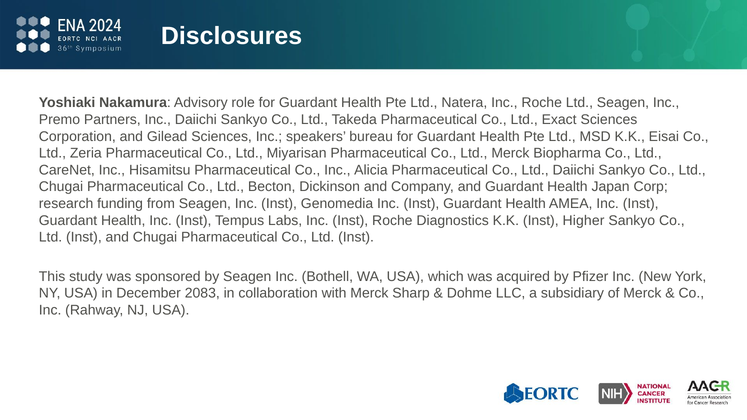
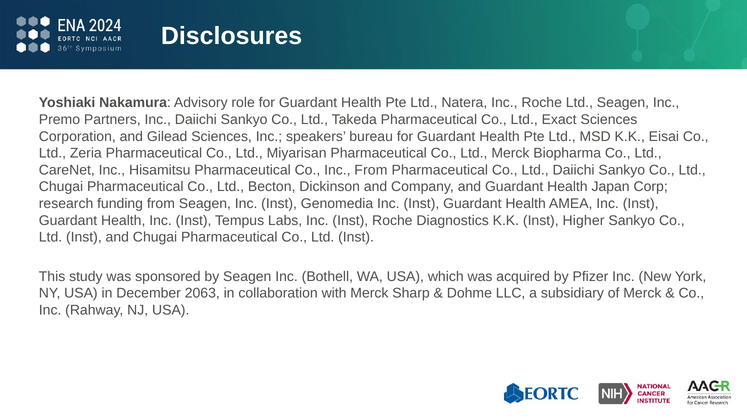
Inc Alicia: Alicia -> From (371, 170)
2083: 2083 -> 2063 (202, 293)
